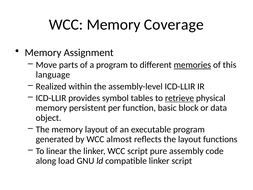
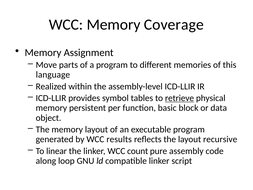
memories underline: present -> none (192, 65)
almost: almost -> results (119, 139)
functions: functions -> recursive (220, 139)
WCC script: script -> count (138, 151)
load: load -> loop (66, 161)
